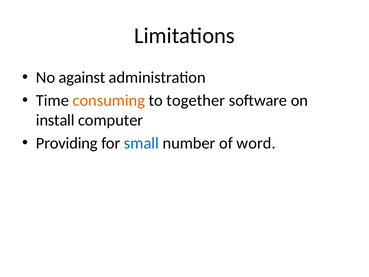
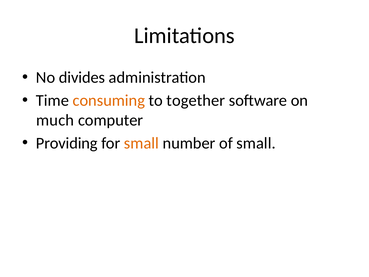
against: against -> divides (82, 77)
install: install -> much (55, 120)
small colour: blue -> orange (141, 143)
of word: word -> small (256, 143)
